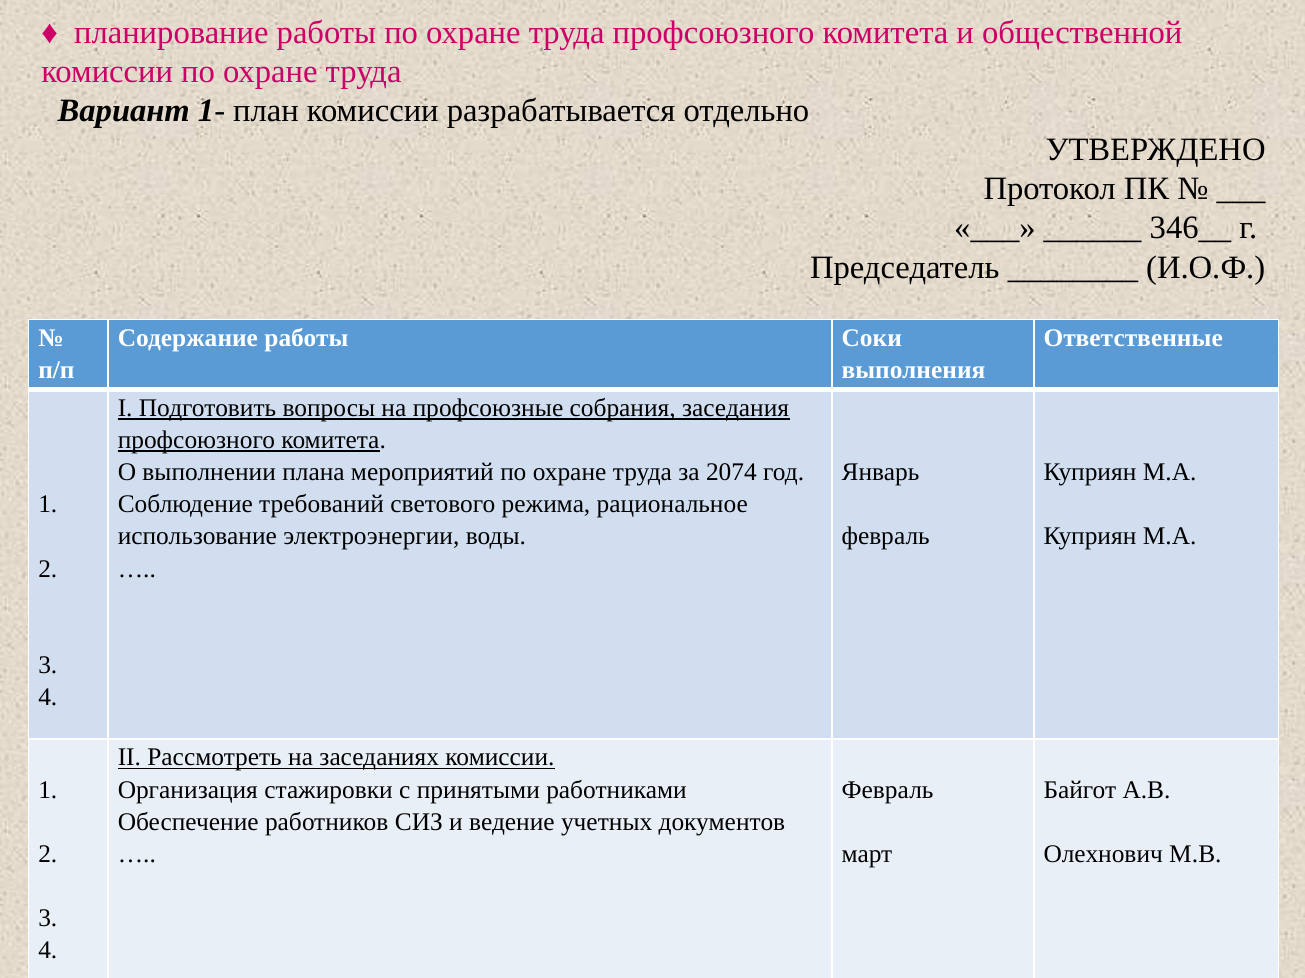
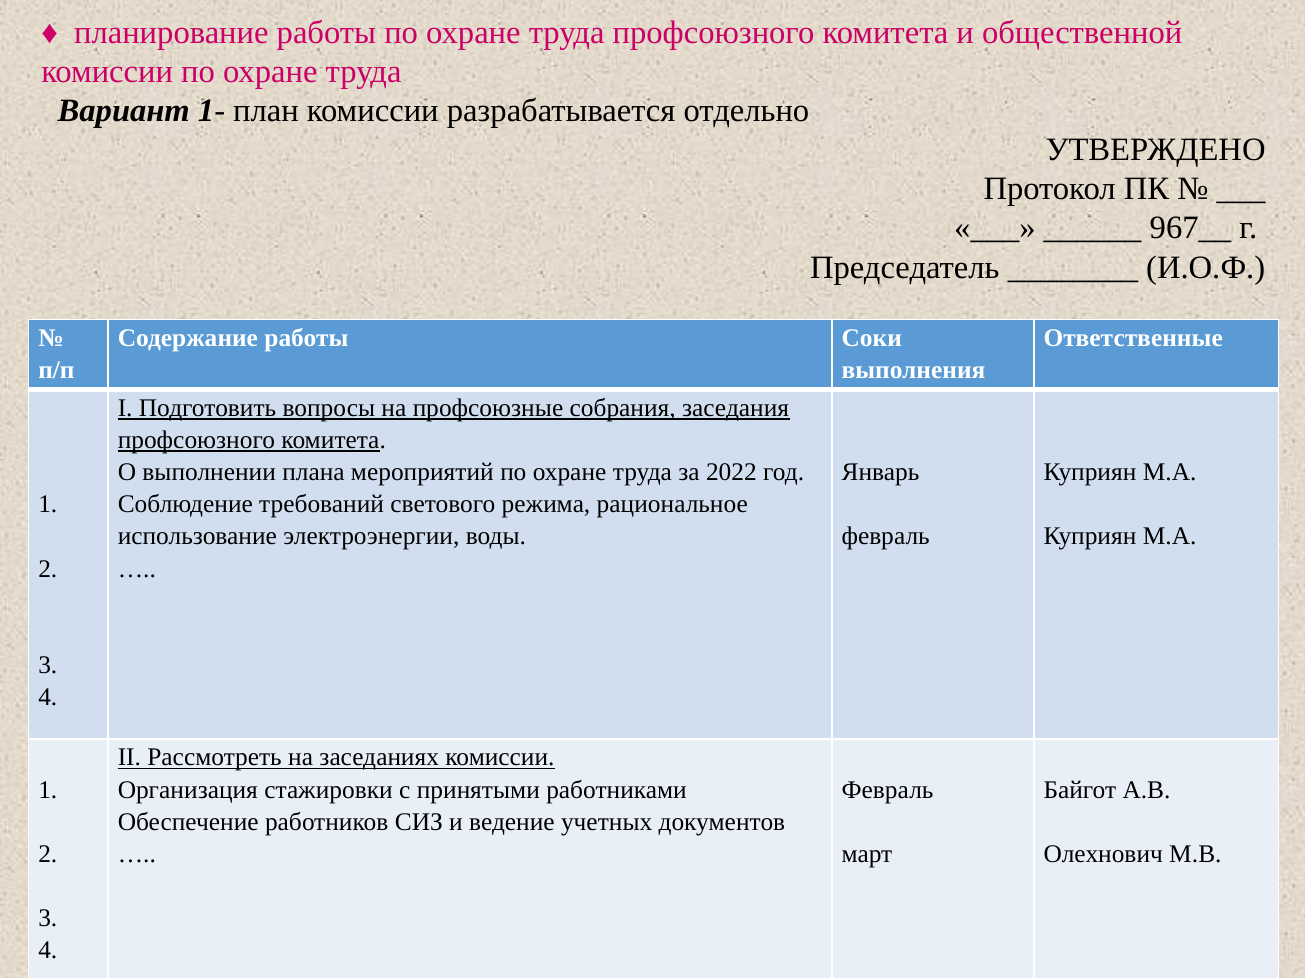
346__: 346__ -> 967__ (1191, 228)
2074: 2074 -> 2022 (731, 473)
